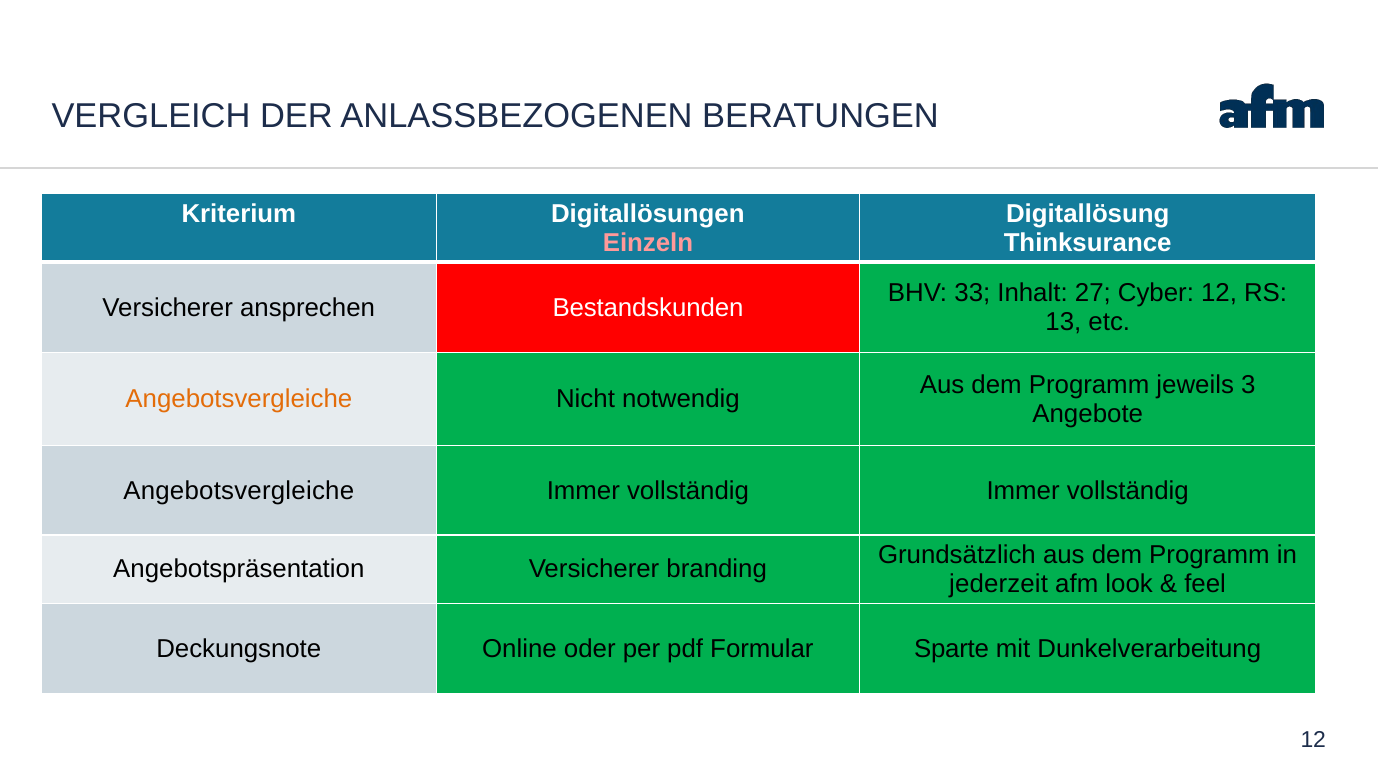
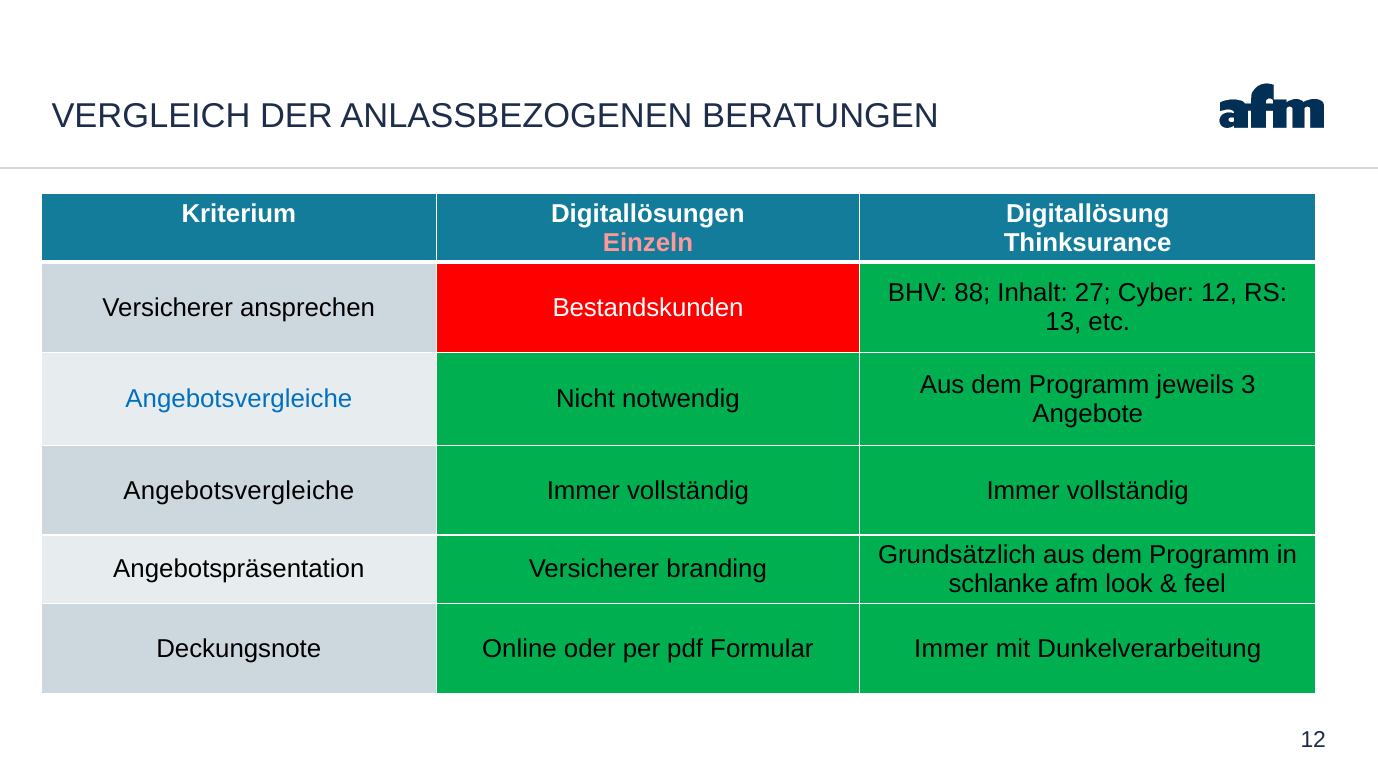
33: 33 -> 88 (972, 293)
Angebotsvergleiche colour: orange -> blue (239, 399)
jederzeit: jederzeit -> schlanke (999, 584)
Formular Sparte: Sparte -> Immer (951, 649)
